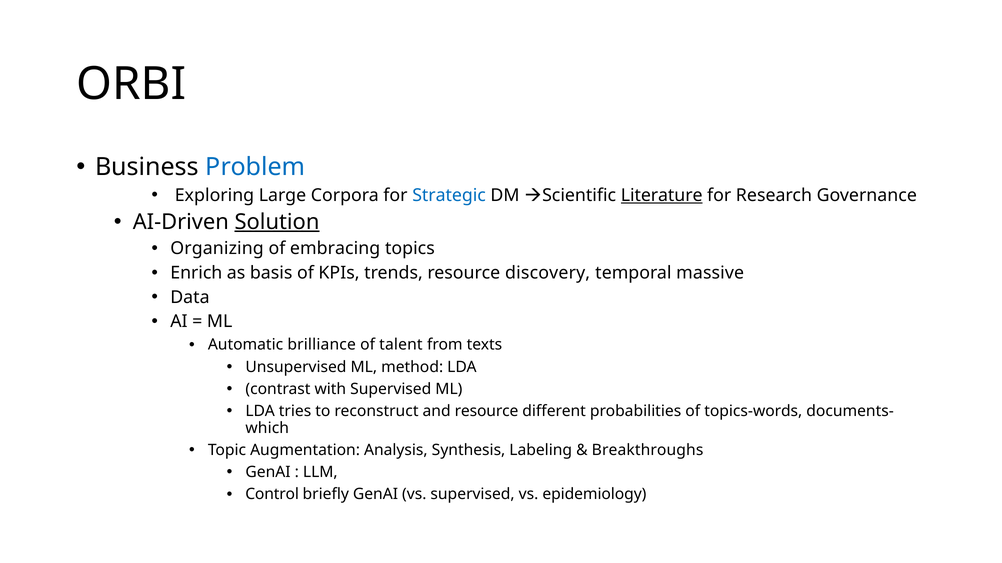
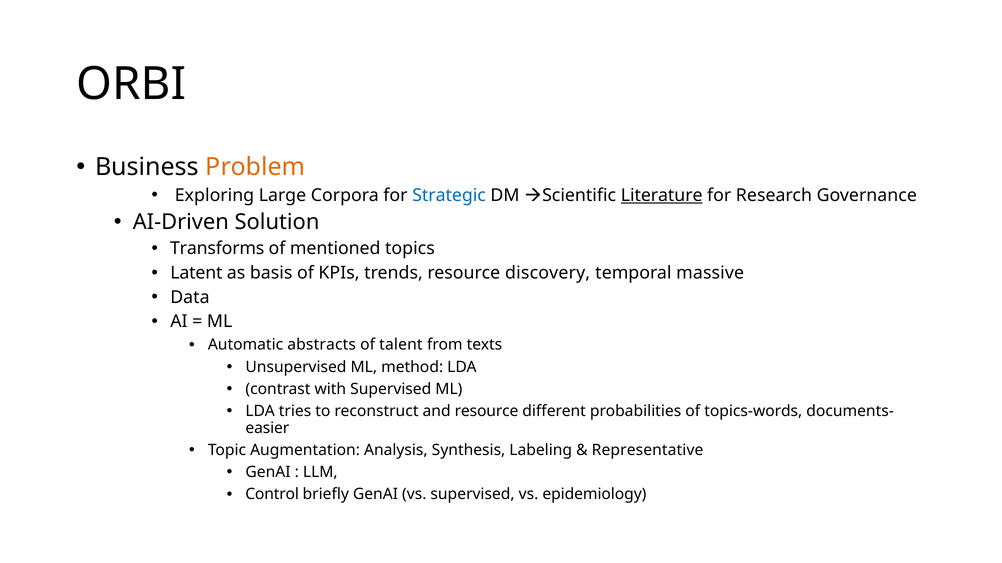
Problem colour: blue -> orange (255, 167)
Solution underline: present -> none (277, 222)
Organizing: Organizing -> Transforms (217, 249)
embracing: embracing -> mentioned (335, 249)
Enrich: Enrich -> Latent (196, 273)
brilliance: brilliance -> abstracts (322, 345)
which: which -> easier (267, 428)
Breakthroughs: Breakthroughs -> Representative (648, 451)
